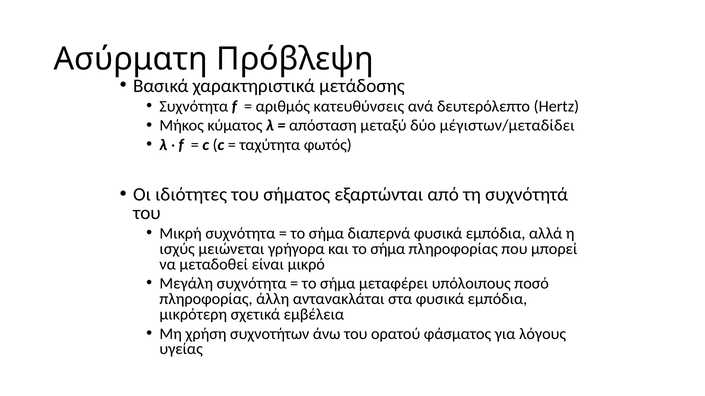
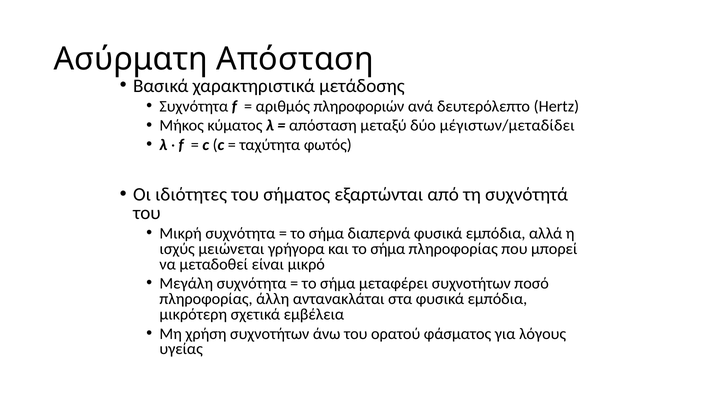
Πρόβλεψη: Πρόβλεψη -> Απόσταση (295, 59)
κατευθύνσεις: κατευθύνσεις -> πληροφοριών (359, 107)
μεταφέρει υπόλοιπους: υπόλοιπους -> συχνοτήτων (471, 284)
